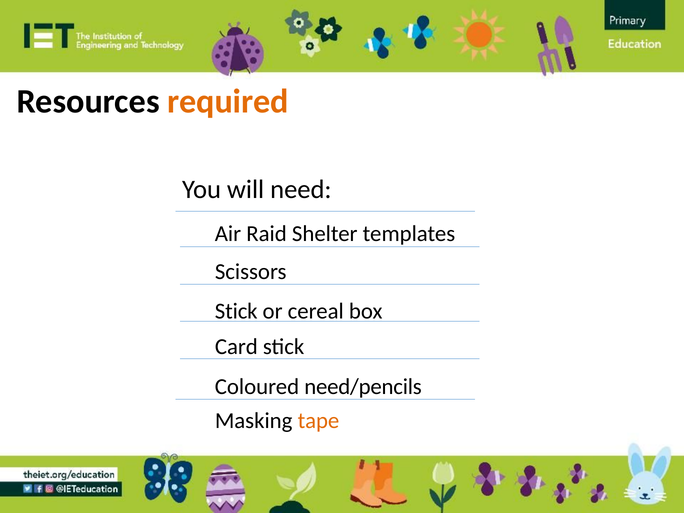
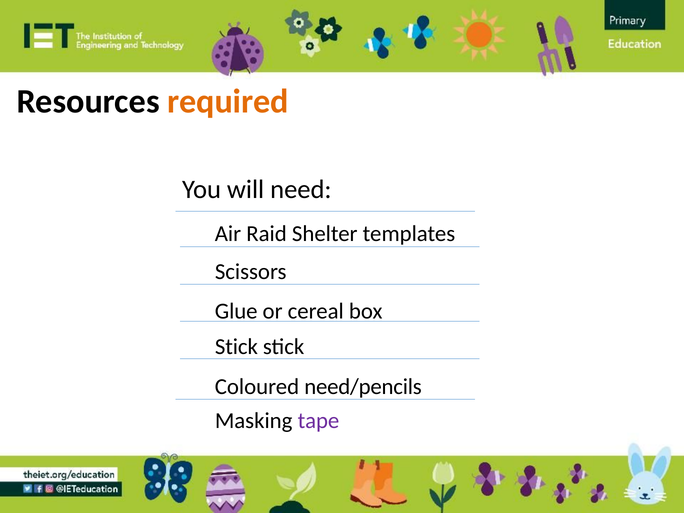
Stick: Stick -> Glue (236, 311)
Card: Card -> Stick (236, 347)
tape colour: orange -> purple (318, 421)
